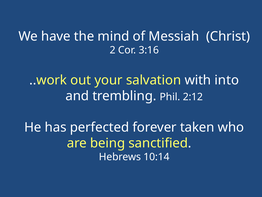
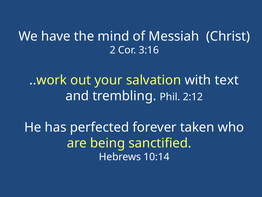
into: into -> text (227, 80)
